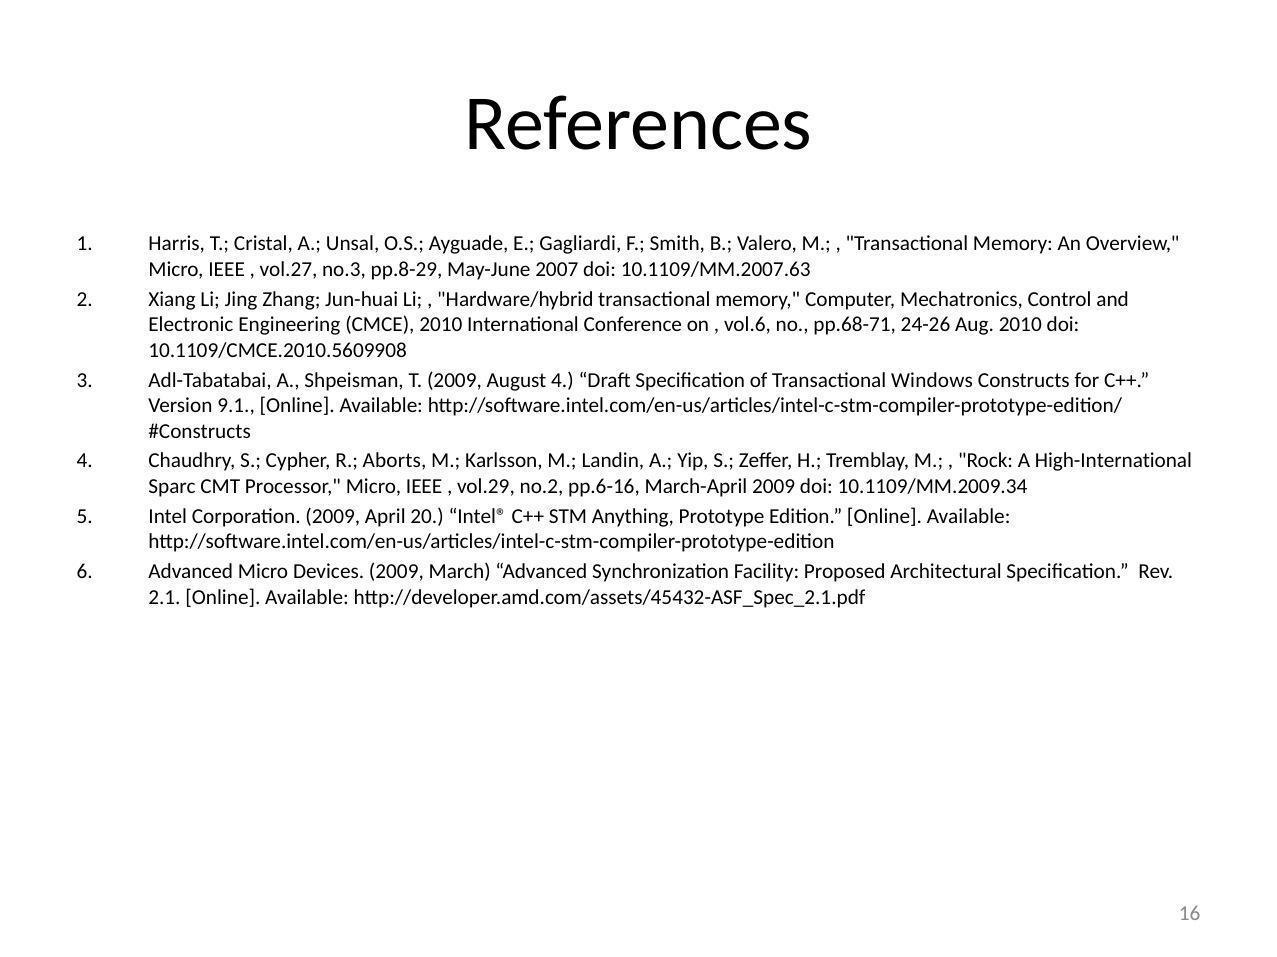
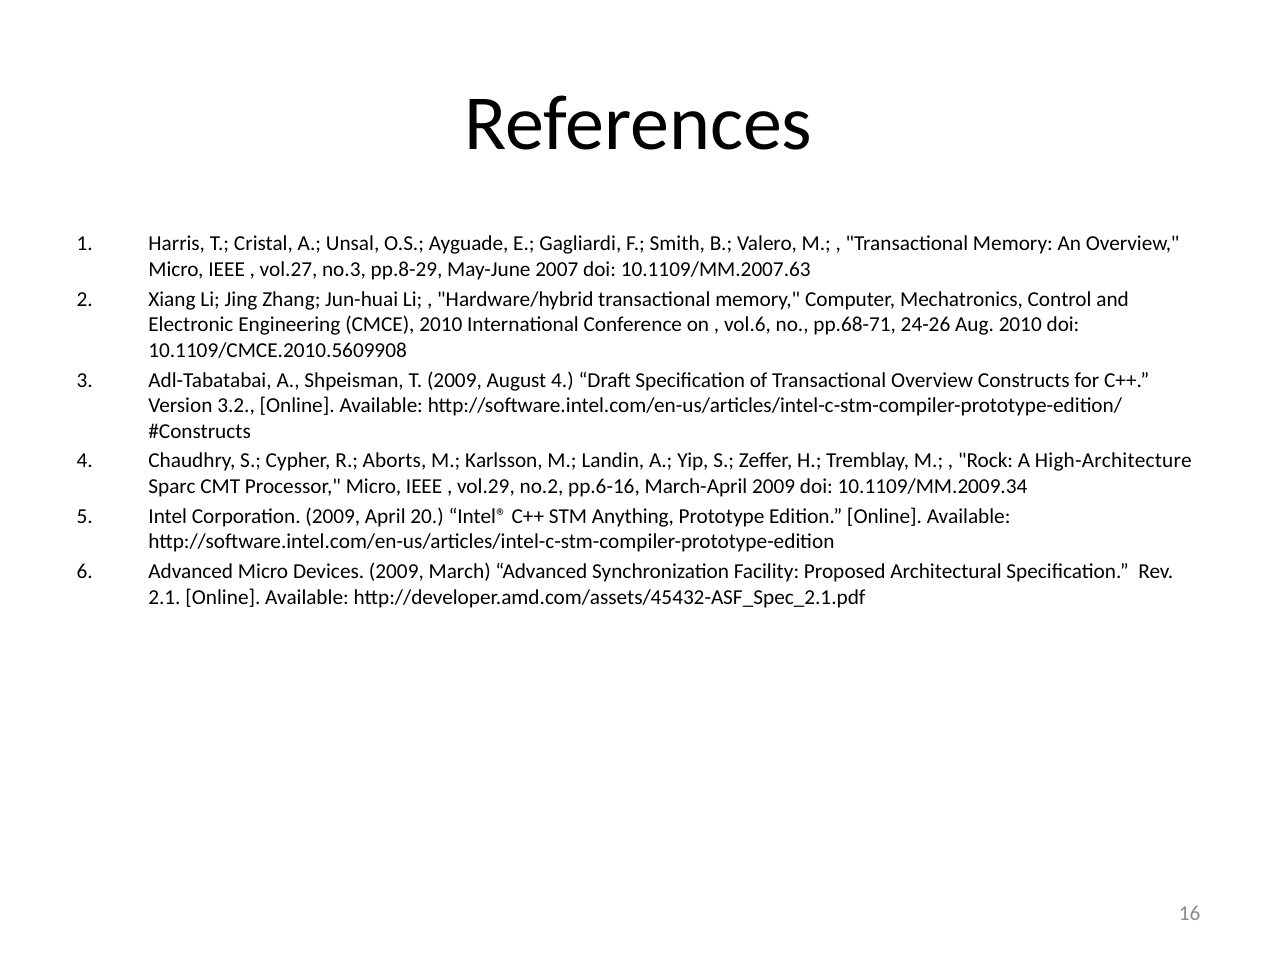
Transactional Windows: Windows -> Overview (932, 380)
9.1: 9.1 -> 3.2 (236, 406)
High-International: High-International -> High-Architecture (1113, 461)
